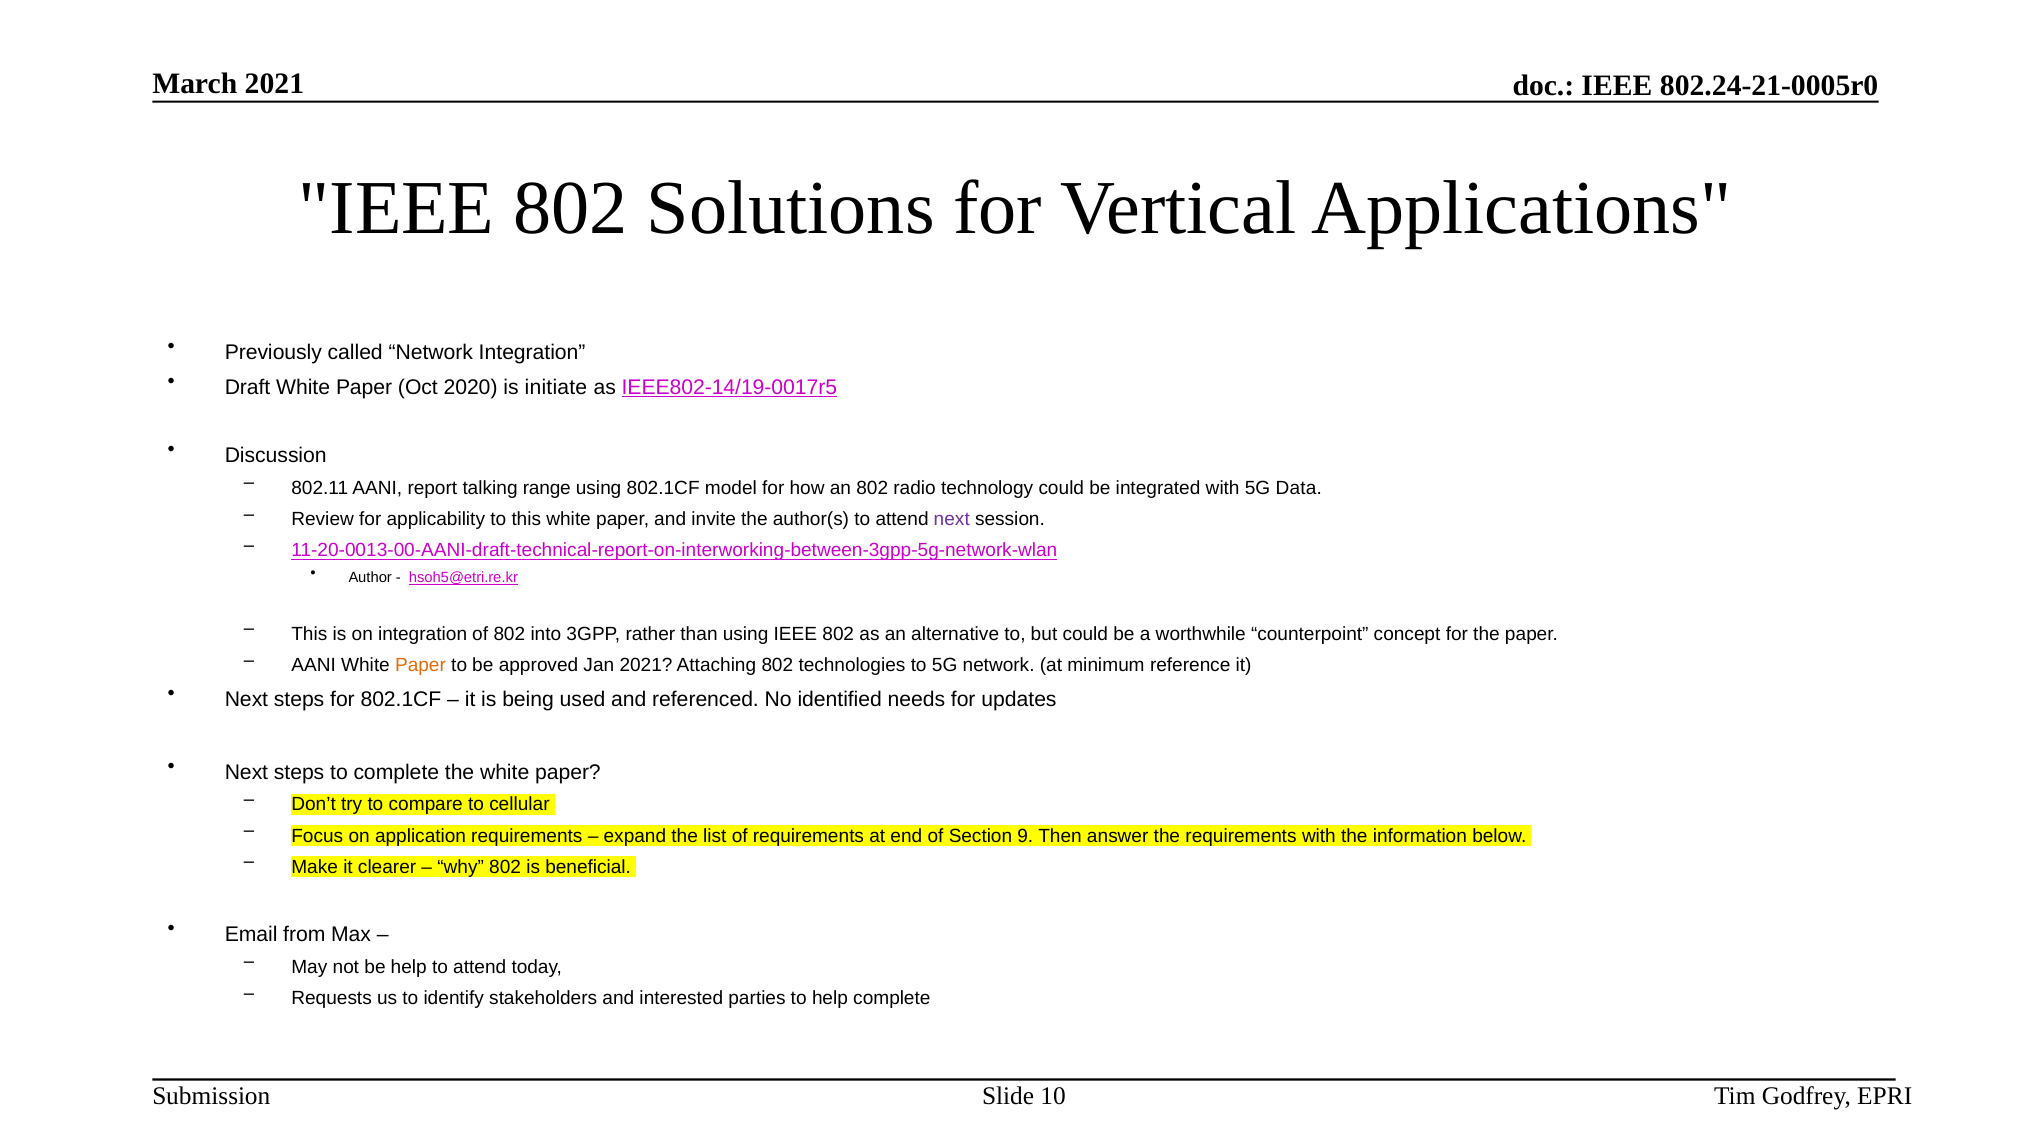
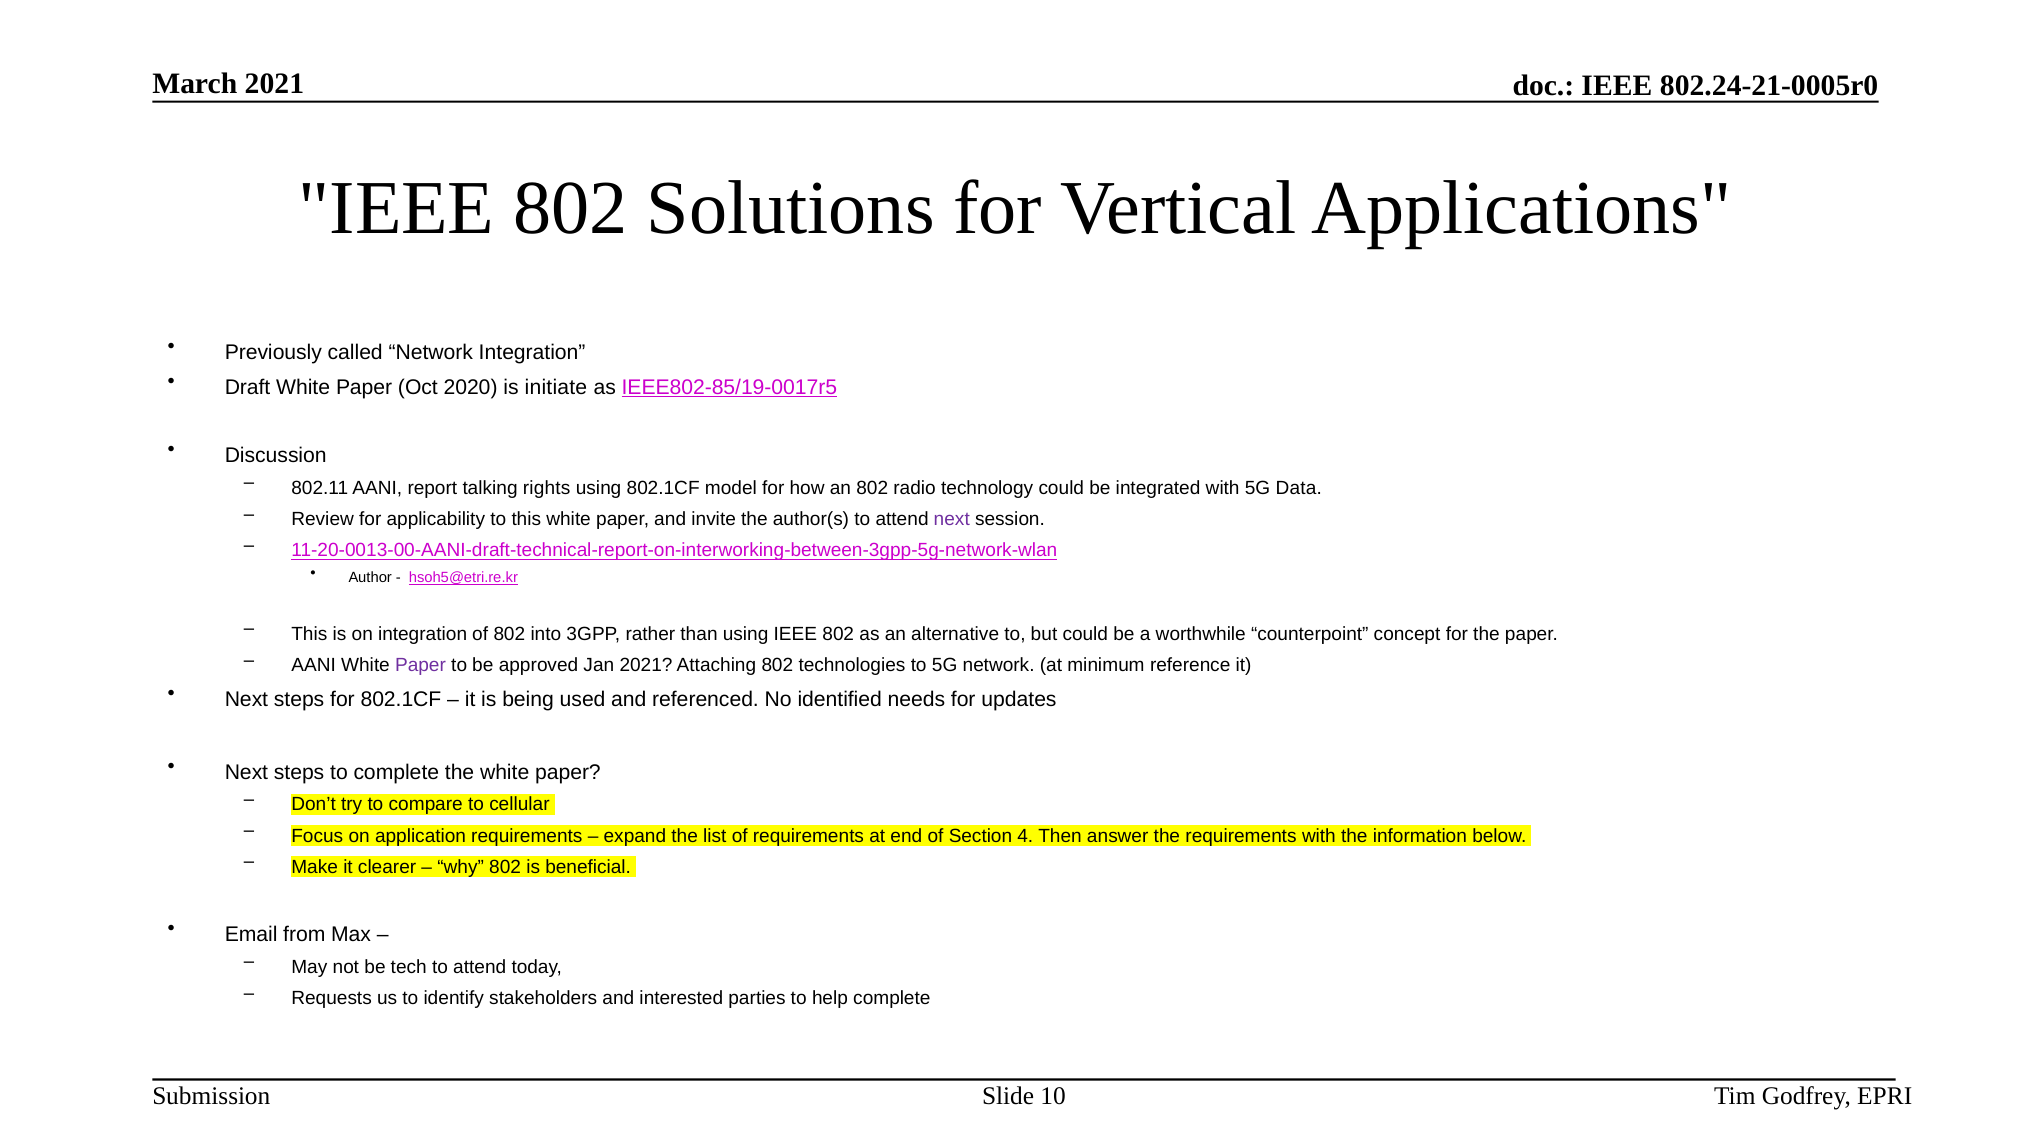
IEEE802-14/19-0017r5: IEEE802-14/19-0017r5 -> IEEE802-85/19-0017r5 (729, 387)
range: range -> rights (547, 488)
Paper colour: orange -> purple (420, 665)
9: 9 -> 4 (1025, 835)
be help: help -> tech (409, 967)
